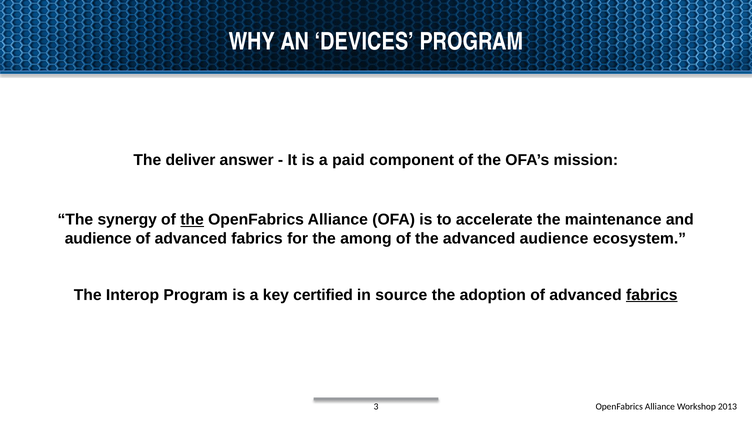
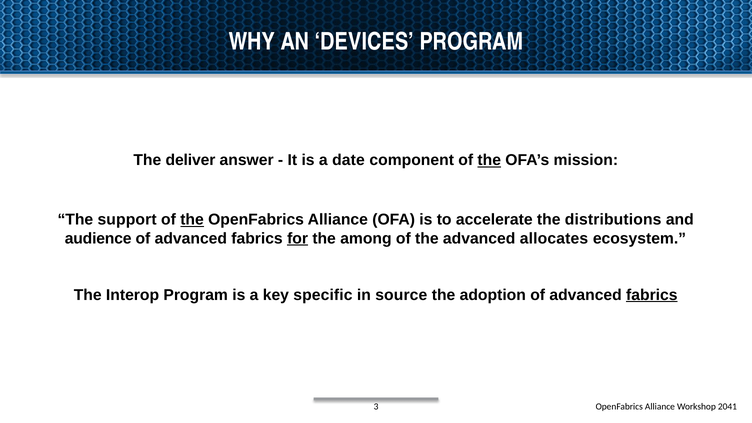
paid: paid -> date (348, 160)
the underline: none -> present (489, 160)
synergy: synergy -> support (127, 220)
maintenance: maintenance -> distributions (613, 220)
for underline: none -> present (298, 238)
advanced audience: audience -> allocates (554, 238)
certified: certified -> specific (323, 295)
2013: 2013 -> 2041 (727, 407)
